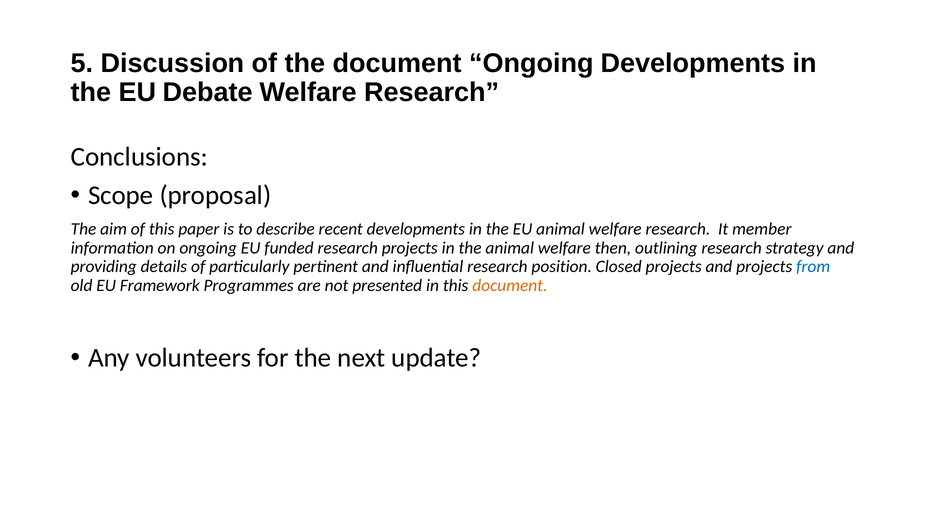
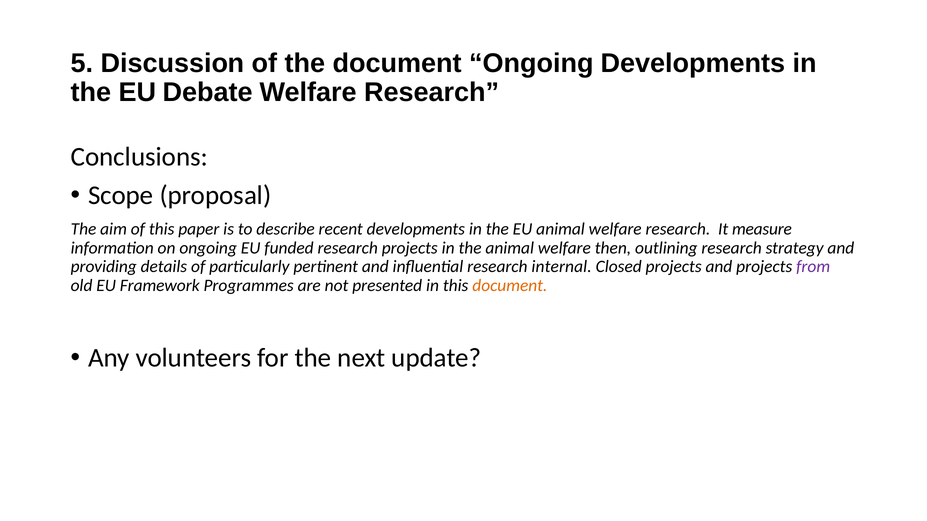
member: member -> measure (762, 229)
position: position -> internal (562, 267)
from colour: blue -> purple (813, 267)
